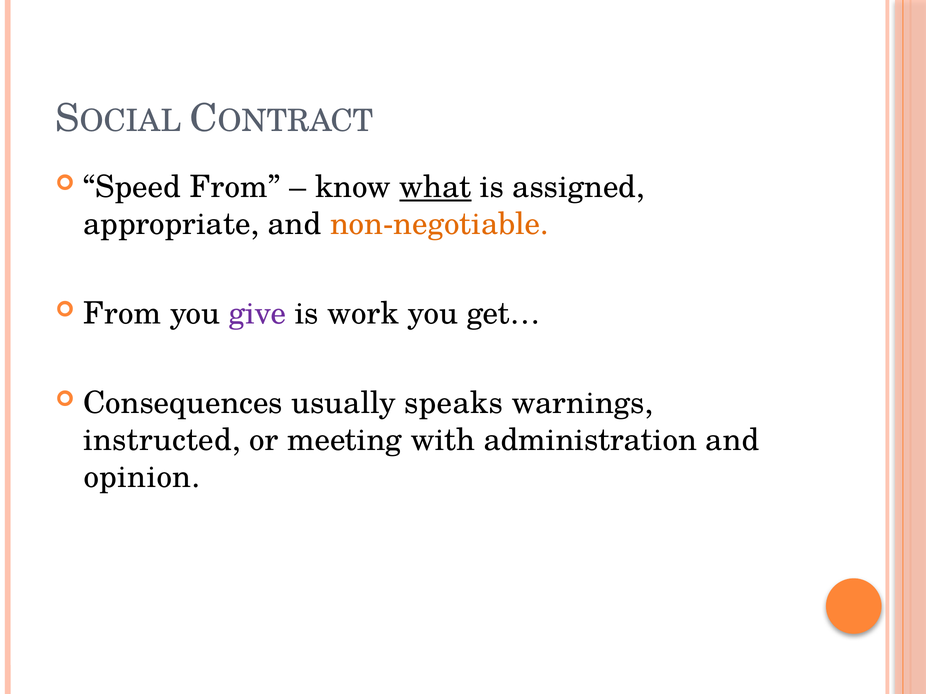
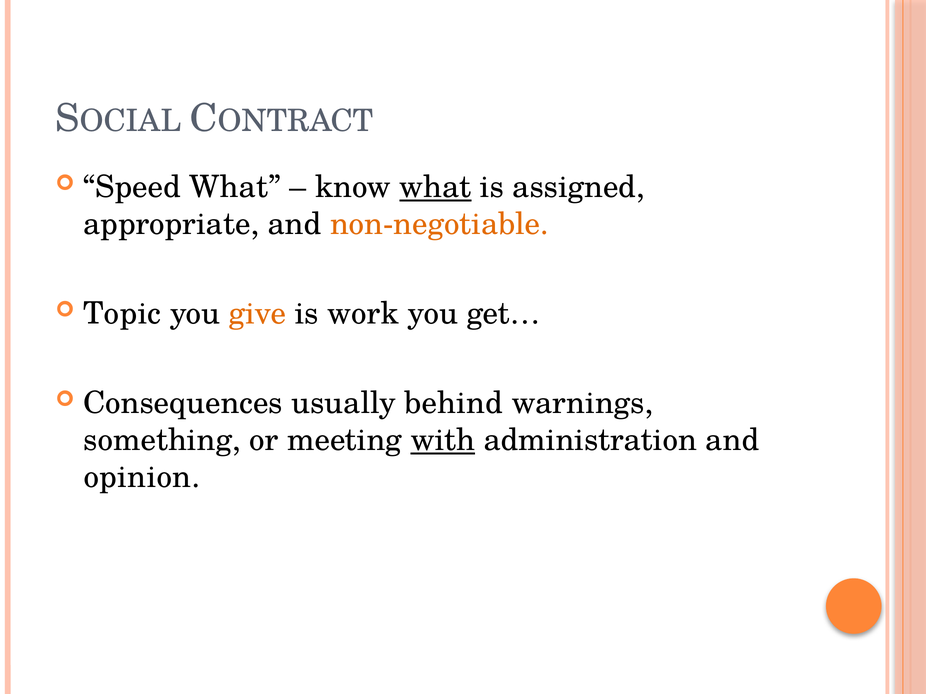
Speed From: From -> What (235, 187)
From: From -> Topic (122, 314)
give colour: purple -> orange (258, 314)
speaks: speaks -> behind (454, 403)
instructed: instructed -> something (162, 440)
with underline: none -> present (443, 440)
